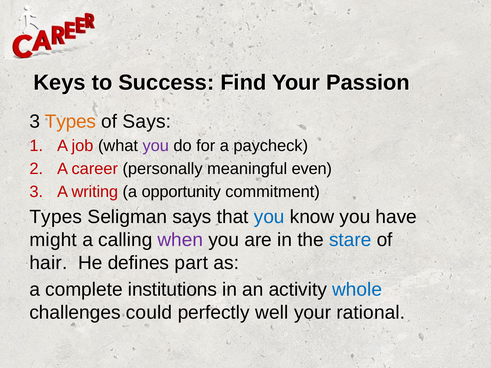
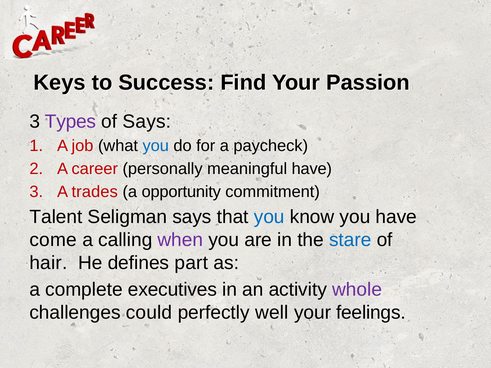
Types colour: orange -> purple (71, 122)
you colour: purple -> blue (156, 146)
meaningful even: even -> have (312, 169)
writing: writing -> trades (95, 192)
Types: Types -> Talent (56, 217)
might: might -> come (53, 240)
institutions: institutions -> executives (172, 290)
whole colour: blue -> purple (357, 290)
rational: rational -> feelings (371, 313)
